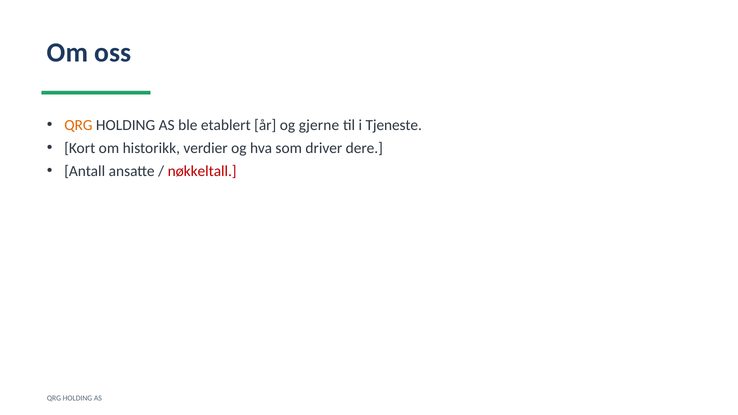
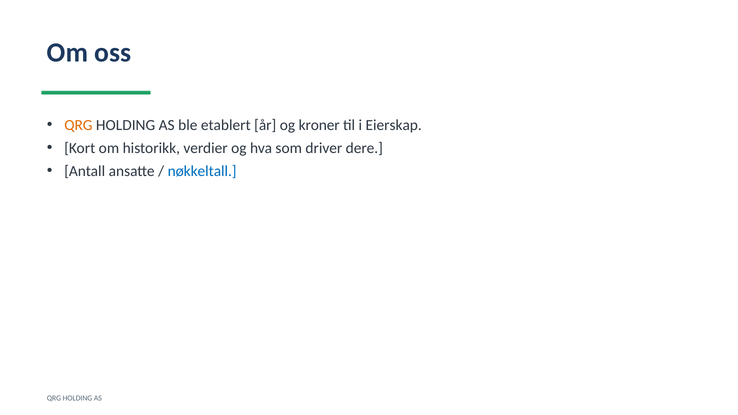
gjerne: gjerne -> kroner (319, 125)
Tjeneste: Tjeneste -> Eierskap (394, 125)
nøkkeltall colour: red -> blue (202, 171)
